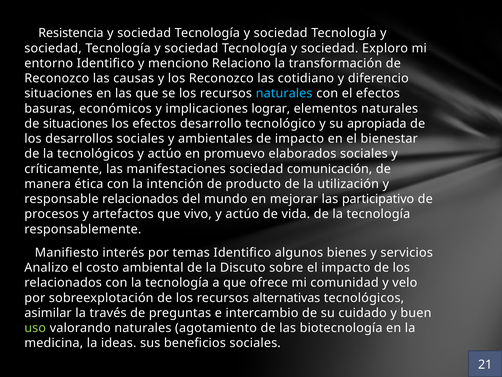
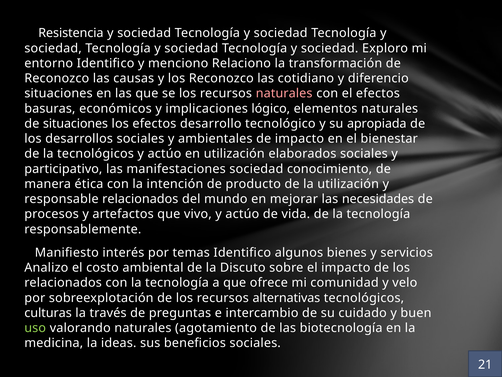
naturales colour: light blue -> pink (284, 93)
lograr: lograr -> lógico (271, 108)
en promuevo: promuevo -> utilización (234, 154)
críticamente: críticamente -> participativo (63, 169)
comunicación: comunicación -> conocimiento (330, 169)
participativo: participativo -> necesidades (378, 199)
asimilar: asimilar -> culturas (48, 313)
